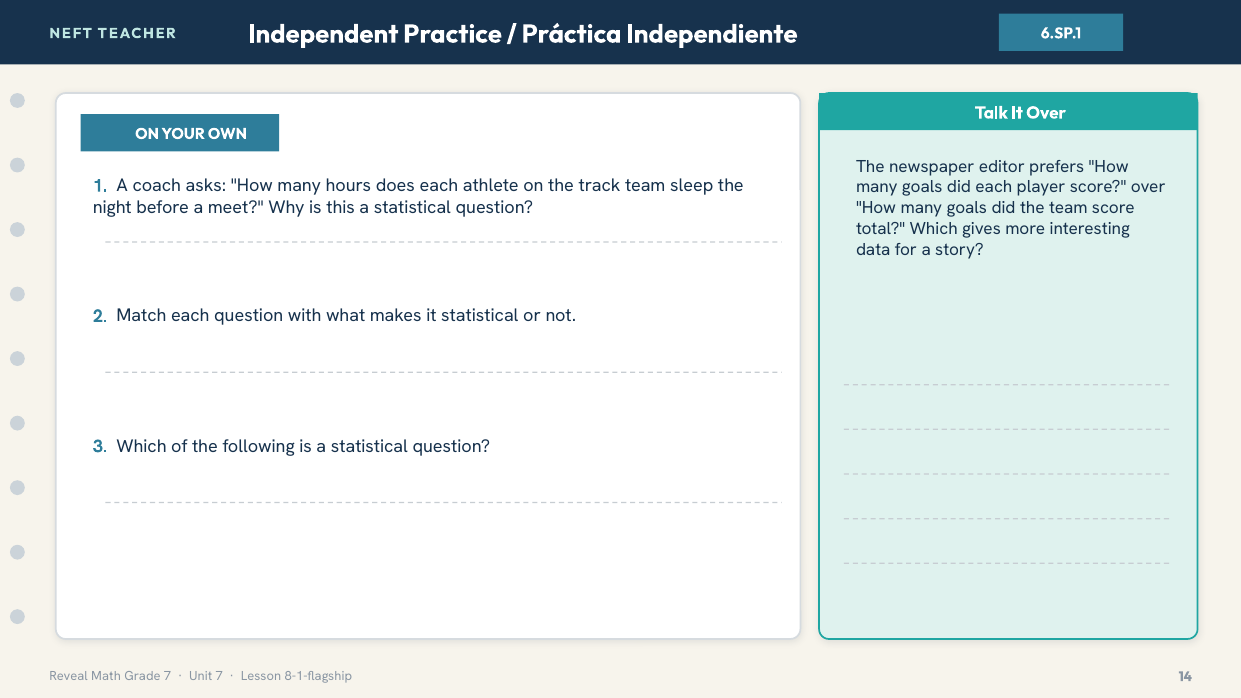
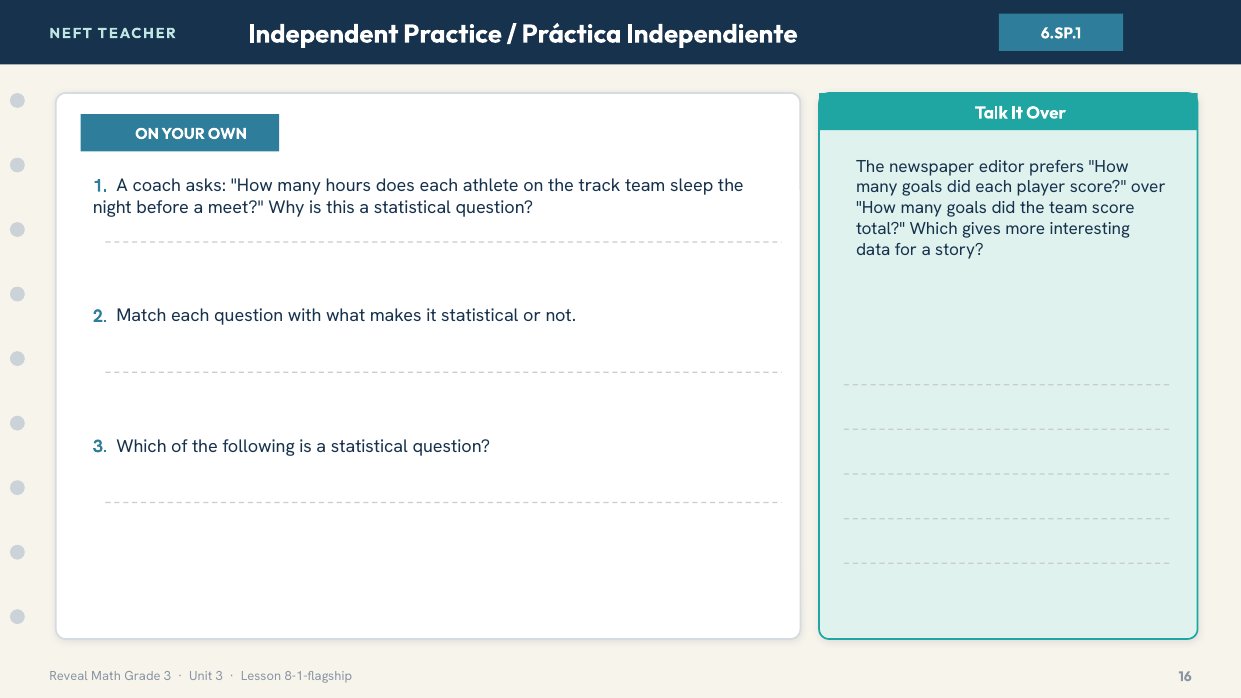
Grade 7: 7 -> 3 (168, 677)
Unit 7: 7 -> 3 (219, 677)
14: 14 -> 16 (1185, 677)
